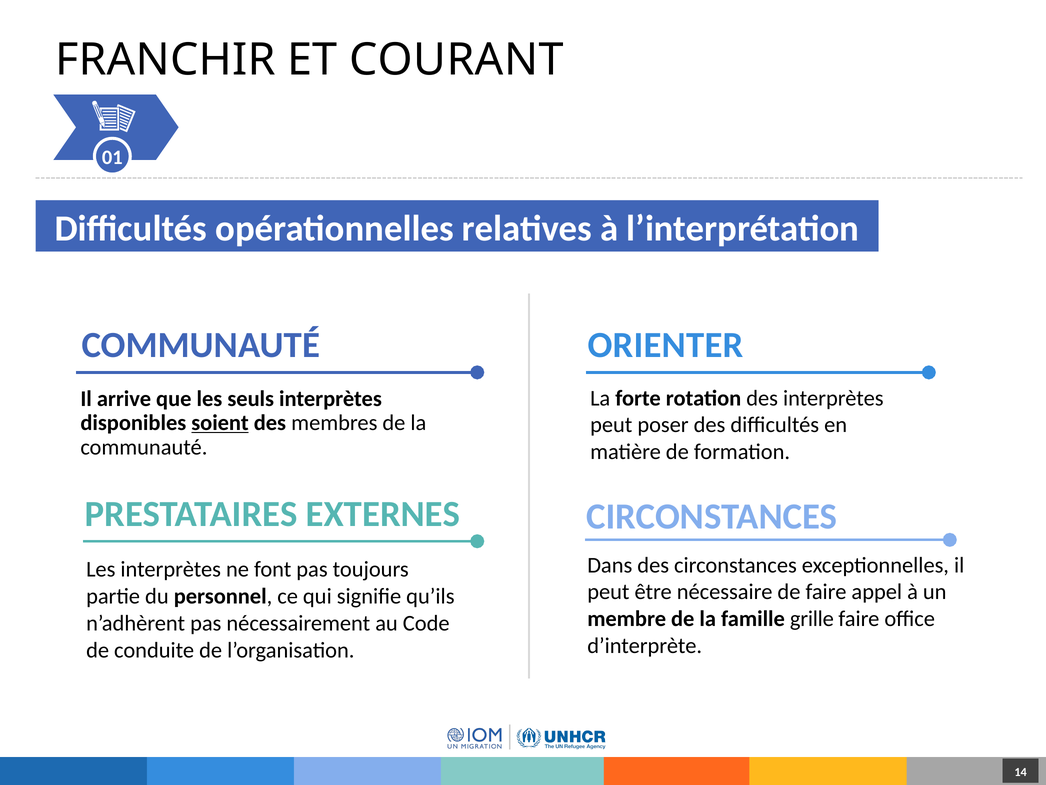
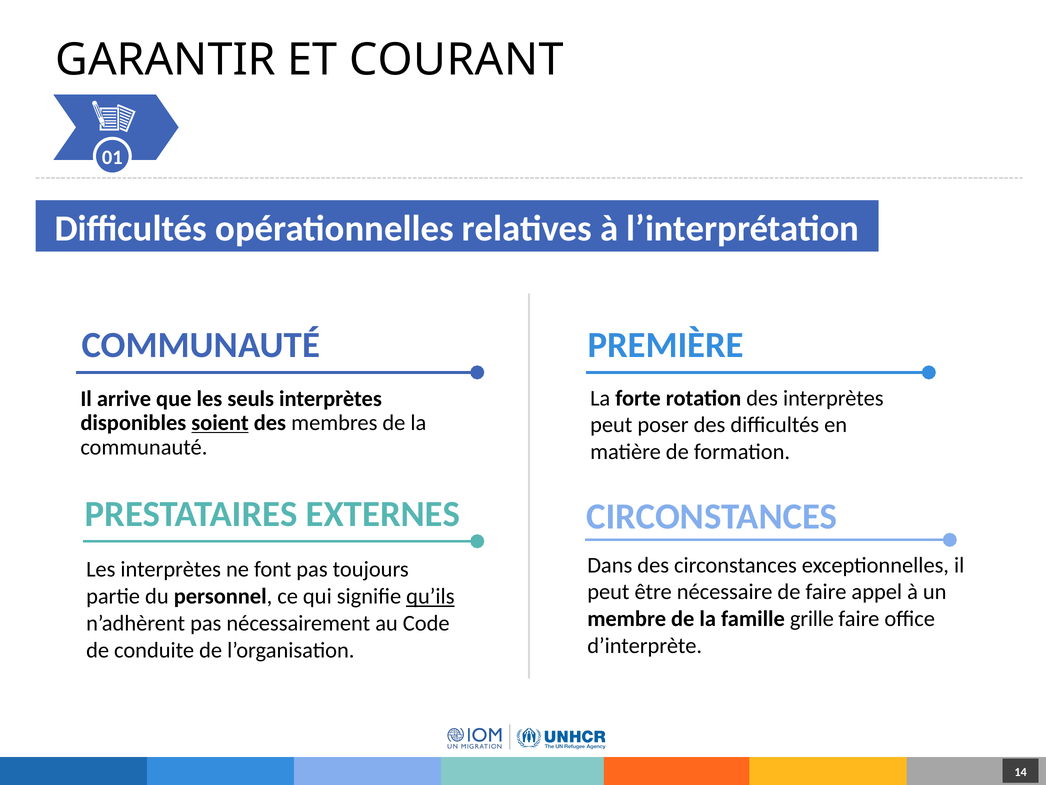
FRANCHIR: FRANCHIR -> GARANTIR (166, 60)
ORIENTER: ORIENTER -> PREMIÈRE (666, 345)
qu’ils underline: none -> present (430, 596)
